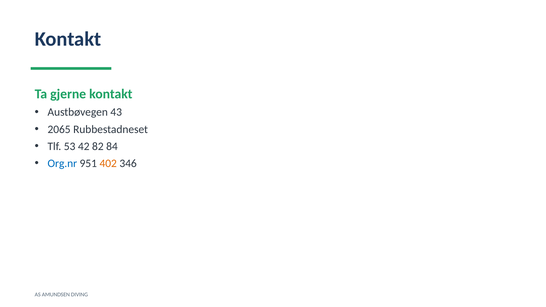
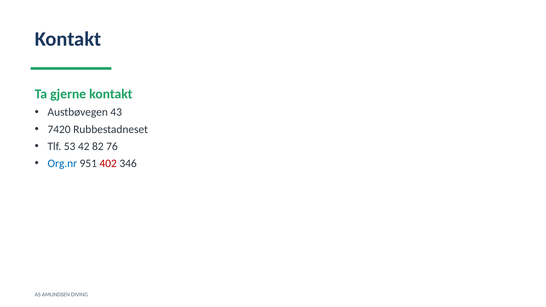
2065: 2065 -> 7420 (59, 129)
84: 84 -> 76 (112, 146)
402 colour: orange -> red (108, 163)
